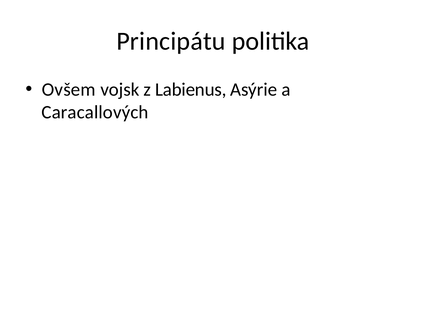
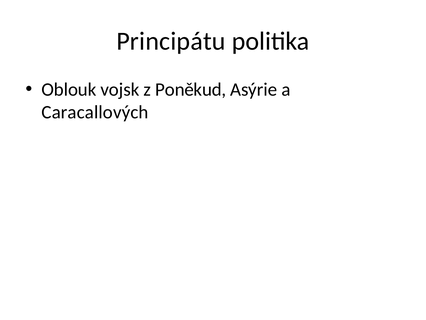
Ovšem: Ovšem -> Oblouk (69, 89)
Labienus: Labienus -> Poněkud (191, 89)
